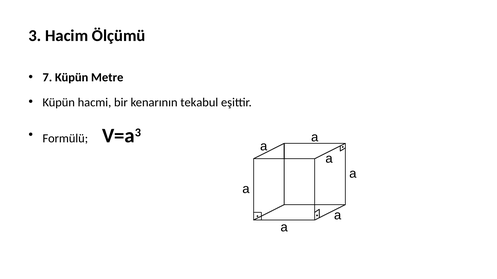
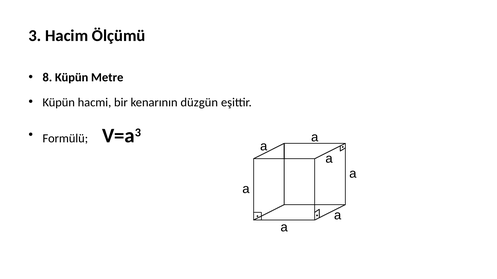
7: 7 -> 8 (47, 78)
tekabul: tekabul -> düzgün (199, 102)
